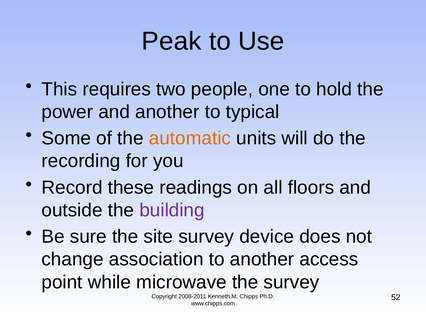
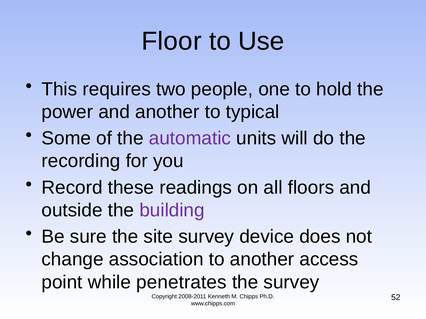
Peak: Peak -> Floor (172, 41)
automatic colour: orange -> purple (190, 139)
microwave: microwave -> penetrates (181, 283)
